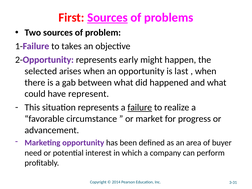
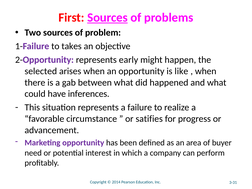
last: last -> like (181, 71)
represent: represent -> inferences (89, 94)
failure underline: present -> none (140, 107)
market: market -> satifies (149, 119)
